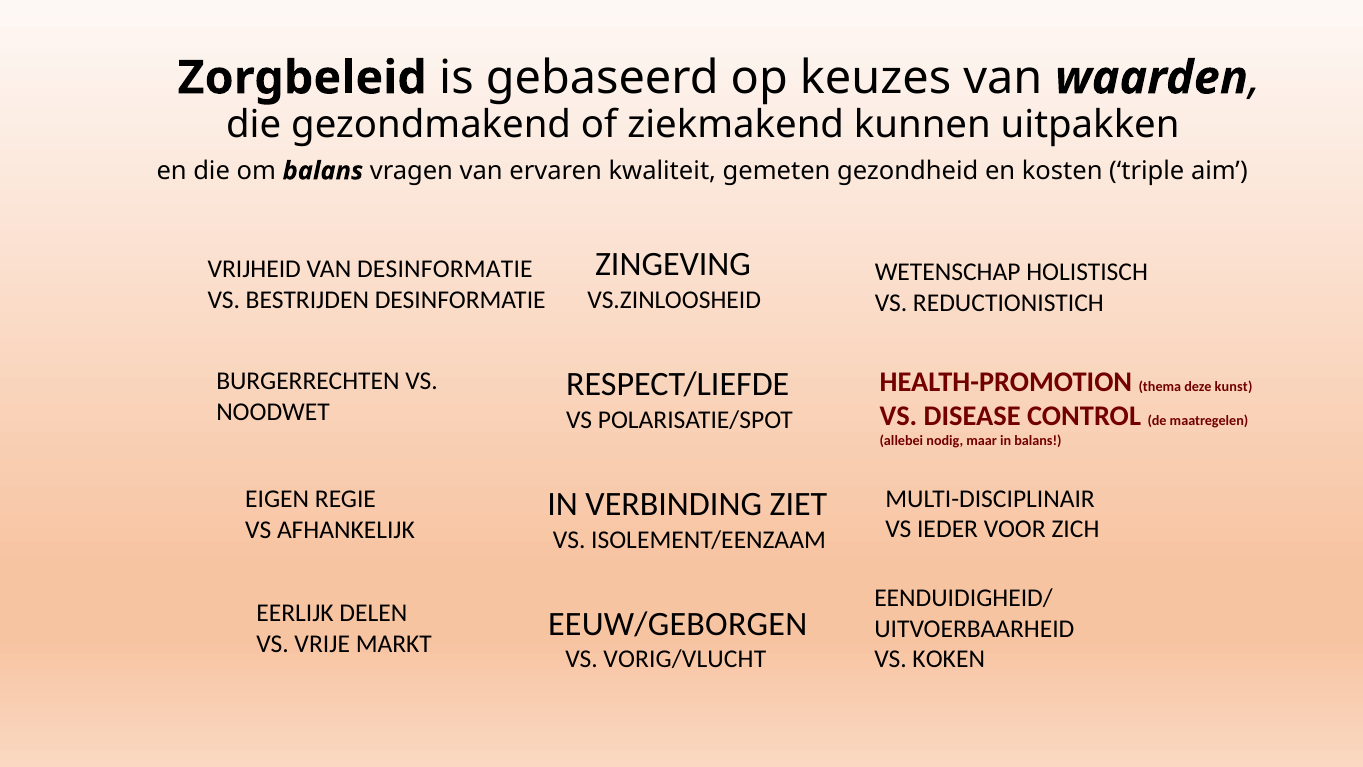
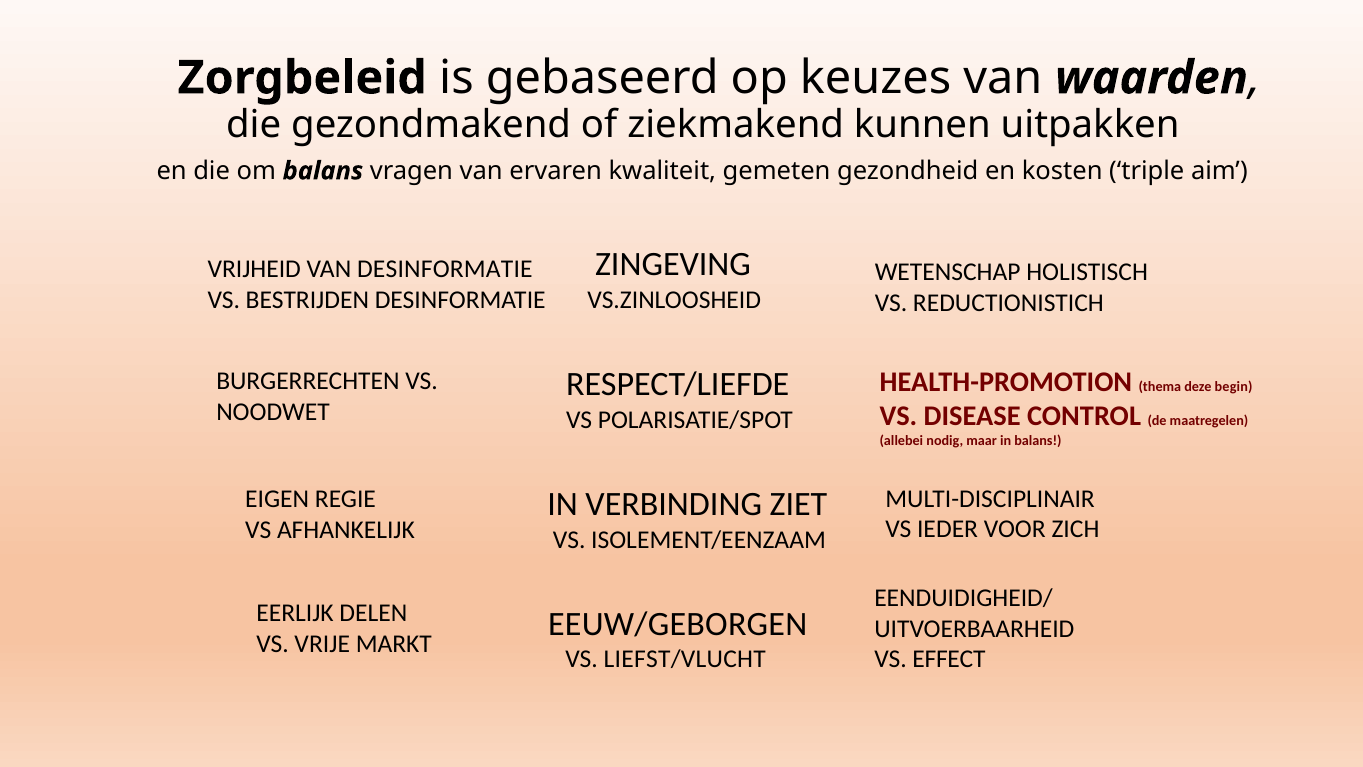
kunst: kunst -> begin (1234, 387)
KOKEN: KOKEN -> EFFECT (949, 659)
VORIG/VLUCHT: VORIG/VLUCHT -> LIEFST/VLUCHT (685, 659)
